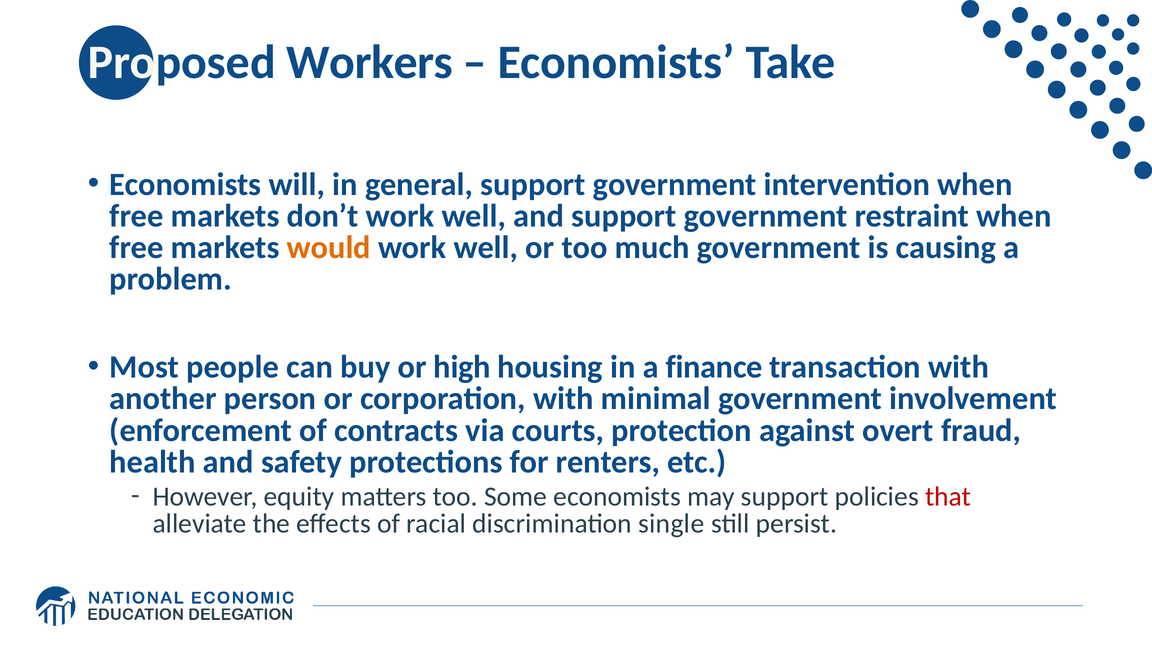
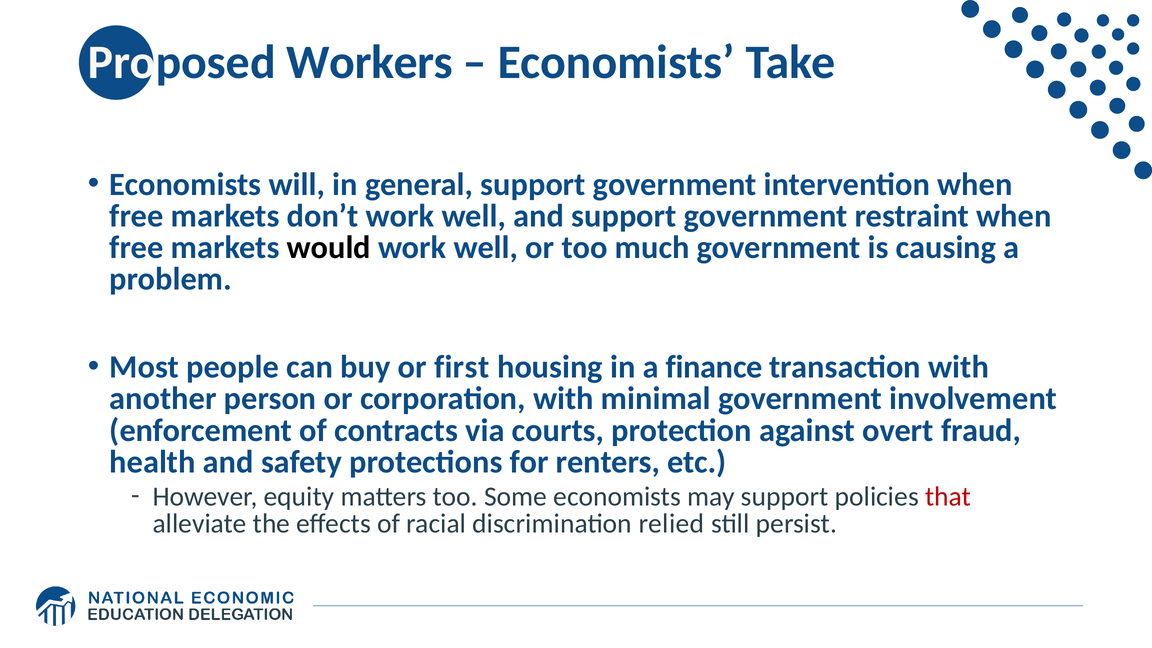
would colour: orange -> black (329, 248)
high: high -> first (462, 367)
single: single -> relied (671, 523)
